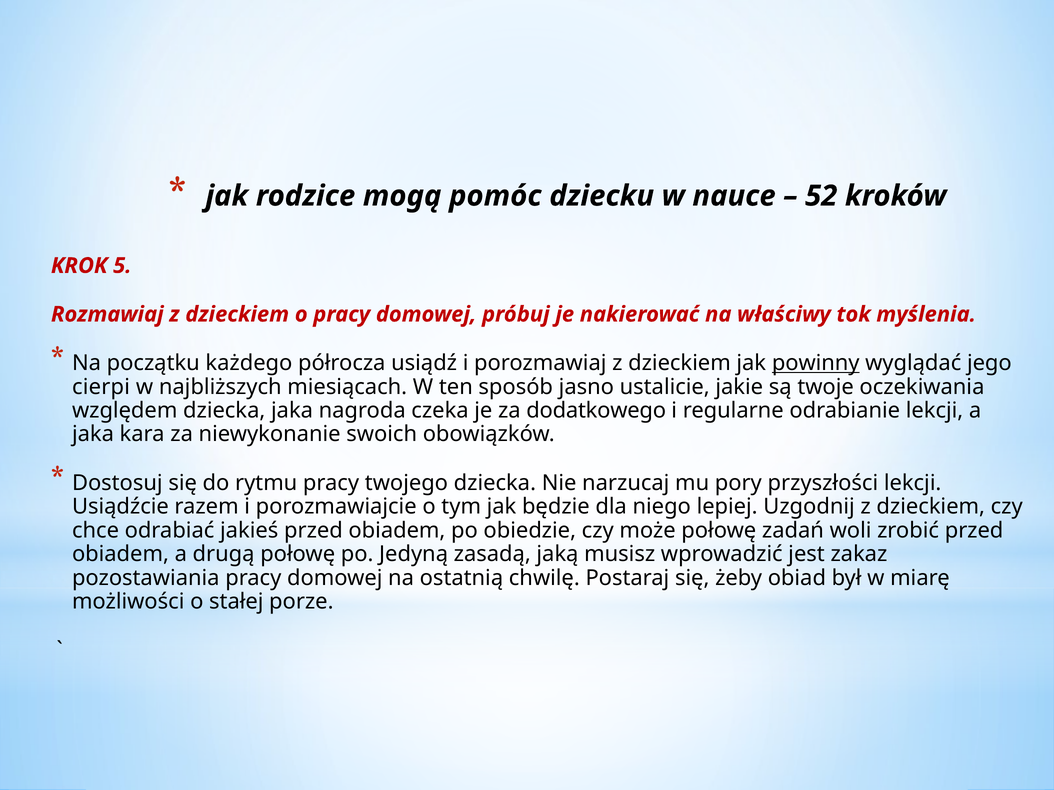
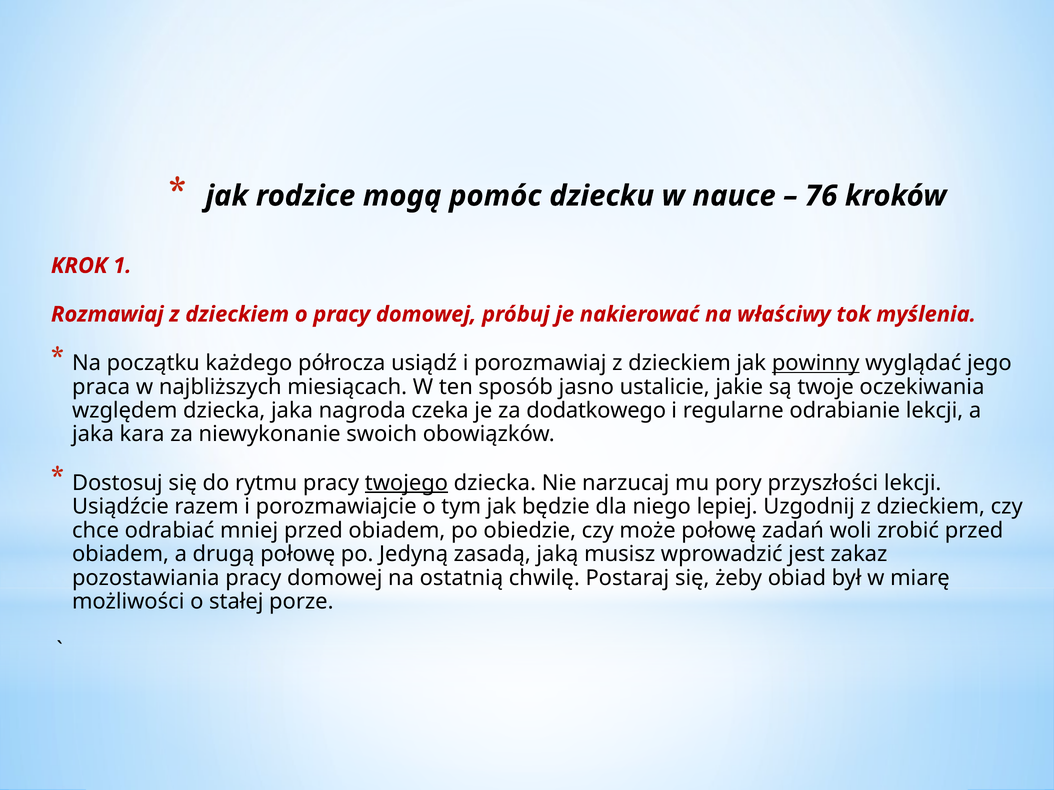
52: 52 -> 76 (821, 196)
5: 5 -> 1 (122, 266)
cierpi: cierpi -> praca (101, 387)
twojego underline: none -> present (406, 483)
jakieś: jakieś -> mniej (249, 531)
